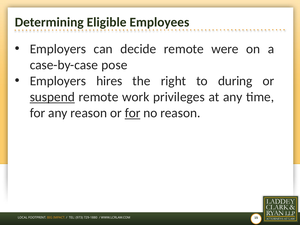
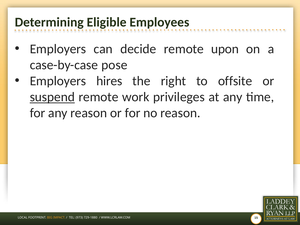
were: were -> upon (225, 49)
during: during -> offsite (235, 81)
for underline: present -> none (133, 113)
